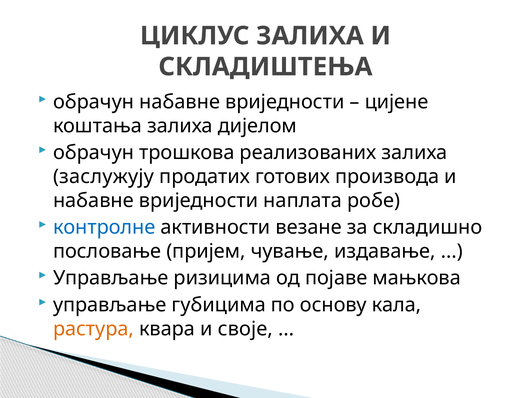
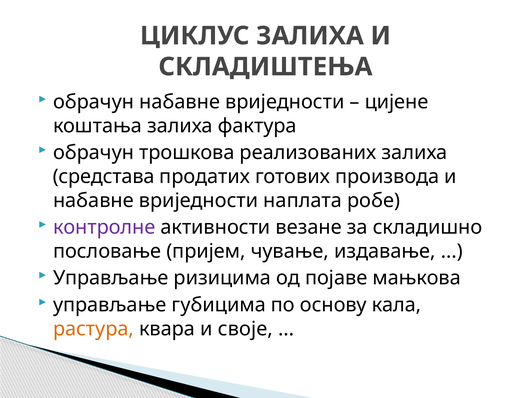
дијелом: дијелом -> фактура (257, 126)
заслужују: заслужују -> средстава (104, 177)
контролне colour: blue -> purple (104, 227)
